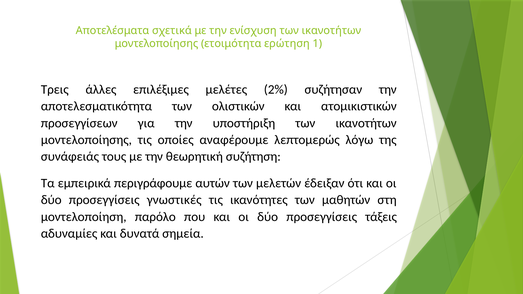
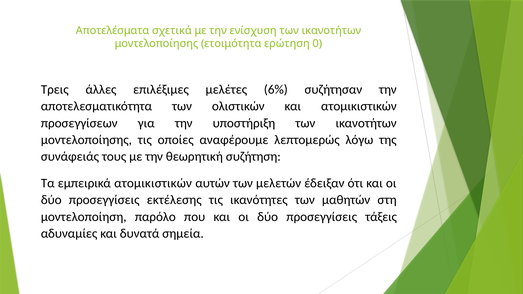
1: 1 -> 0 (317, 44)
2%: 2% -> 6% (276, 90)
εμπειρικά περιγράφουμε: περιγράφουμε -> ατομικιστικών (153, 183)
γνωστικές: γνωστικές -> εκτέλεσης (174, 200)
